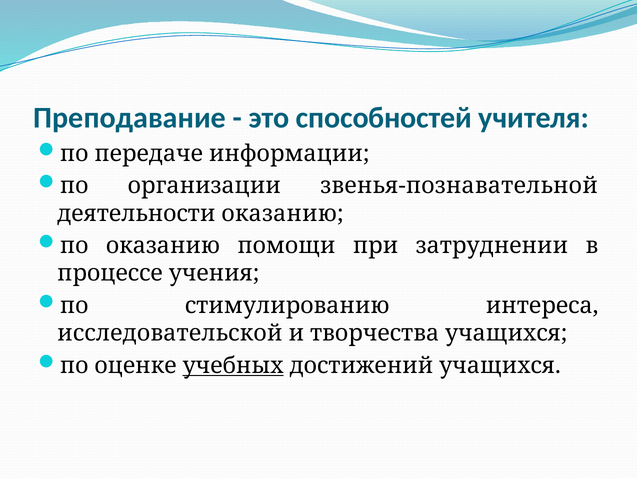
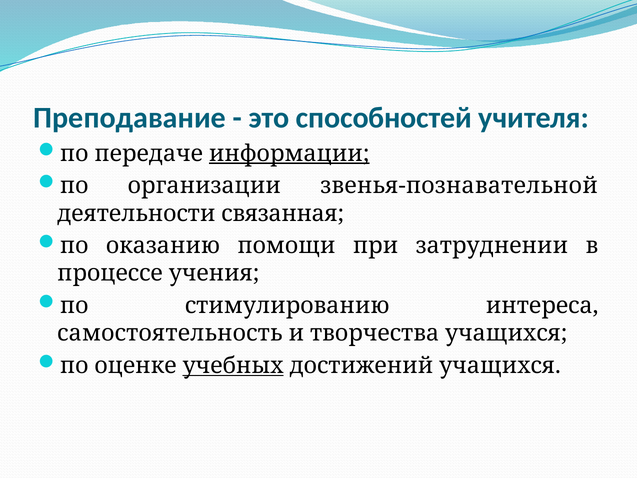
информации underline: none -> present (289, 153)
деятельности оказанию: оказанию -> связанная (283, 213)
исследовательской: исследовательской -> самостоятельность (170, 333)
